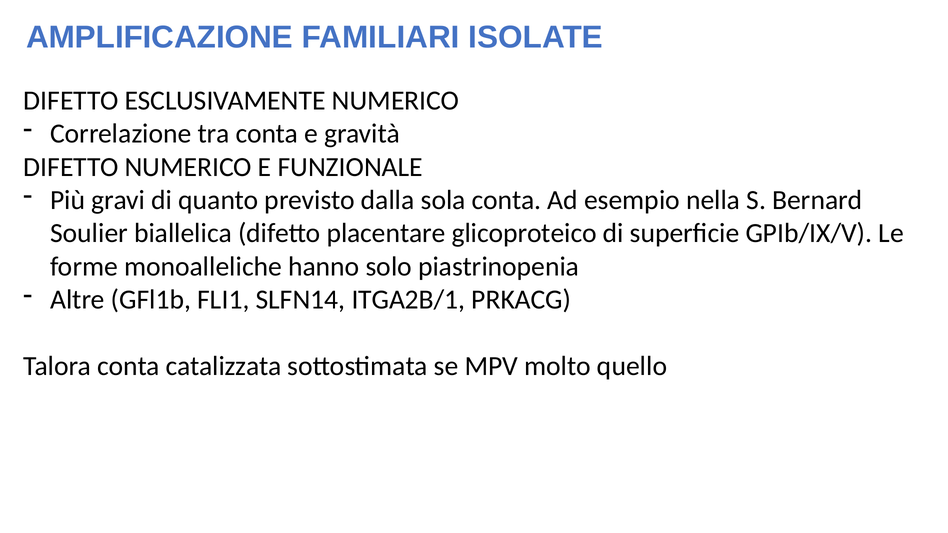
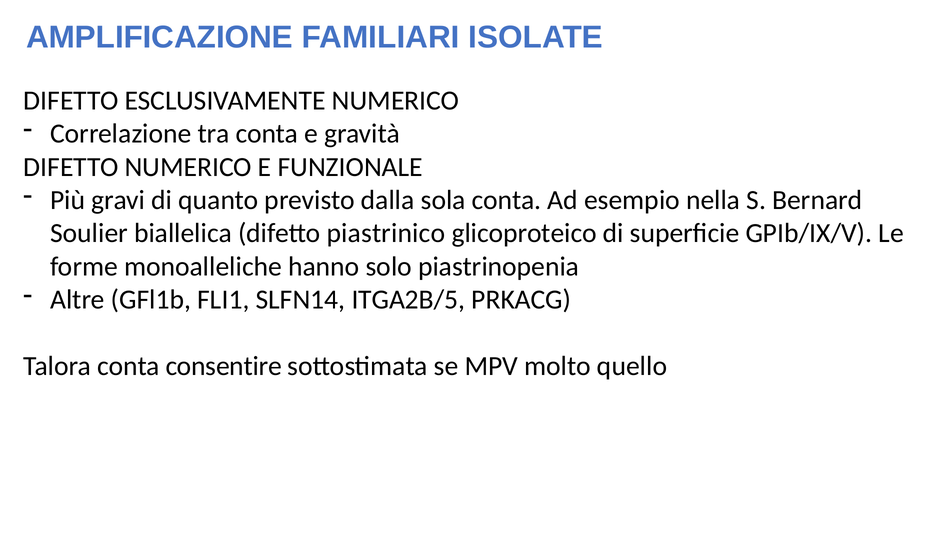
placentare: placentare -> piastrinico (386, 233)
ITGA2B/1: ITGA2B/1 -> ITGA2B/5 (408, 300)
catalizzata: catalizzata -> consentire (224, 366)
